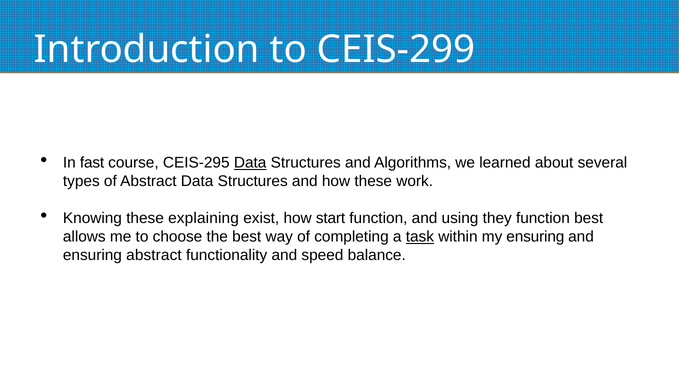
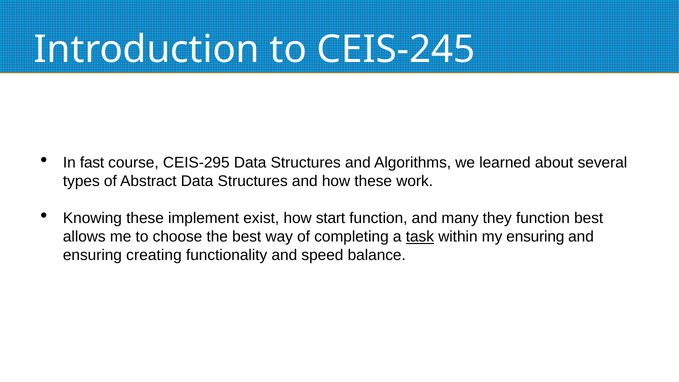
CEIS-299: CEIS-299 -> CEIS-245 (396, 49)
Data underline: present -> none (250, 163)
explaining: explaining -> implement (204, 218)
using: using -> many (460, 218)
ensuring abstract: abstract -> creating (154, 255)
